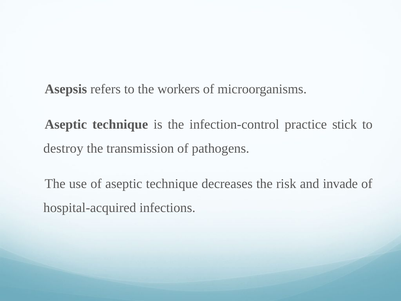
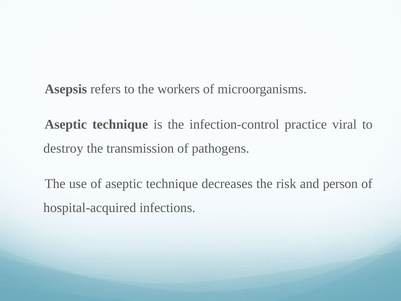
stick: stick -> viral (345, 124)
invade: invade -> person (340, 184)
